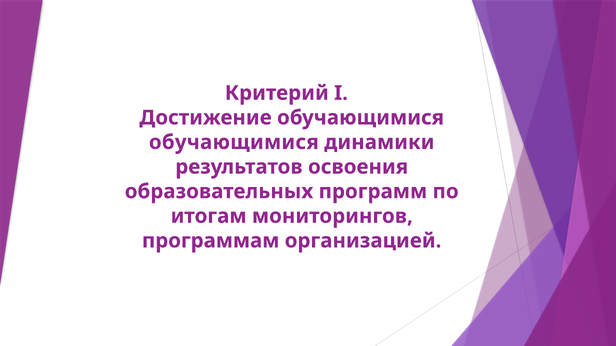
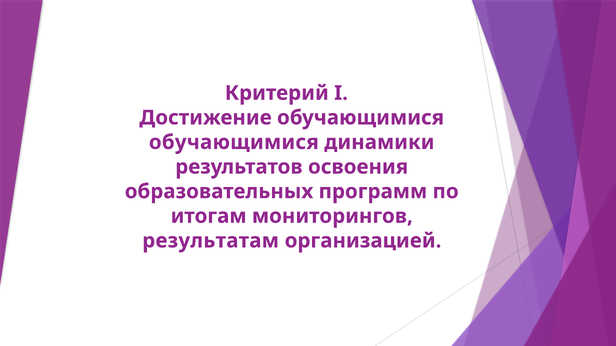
программам: программам -> результатам (211, 241)
